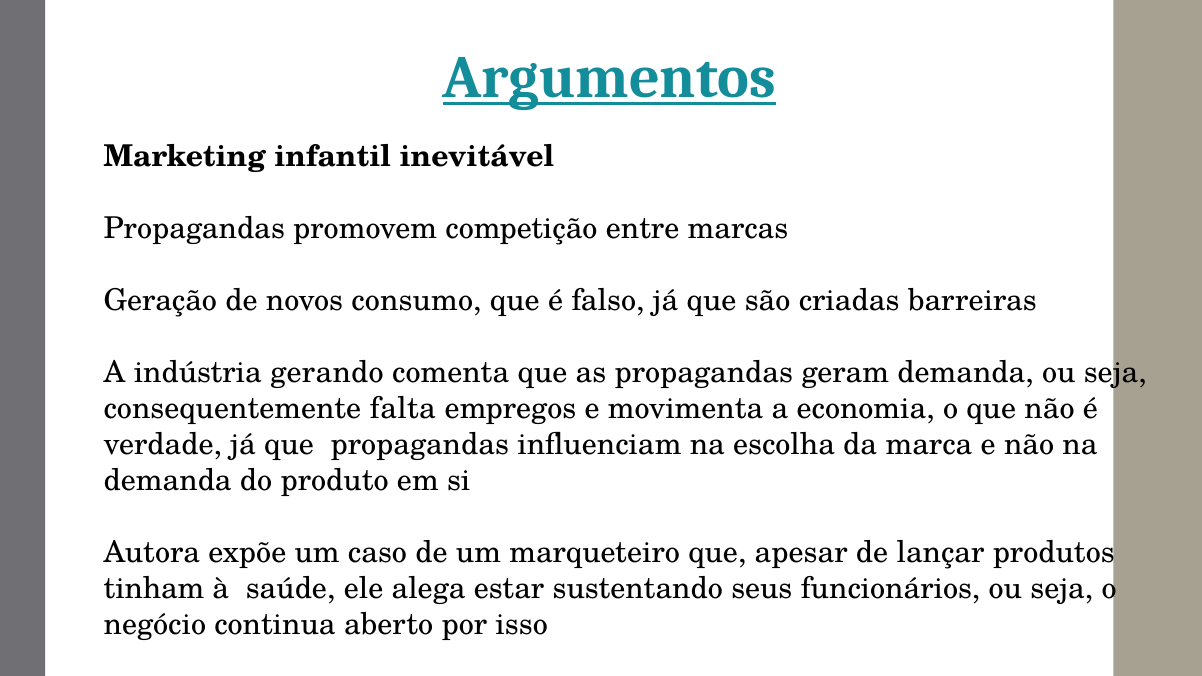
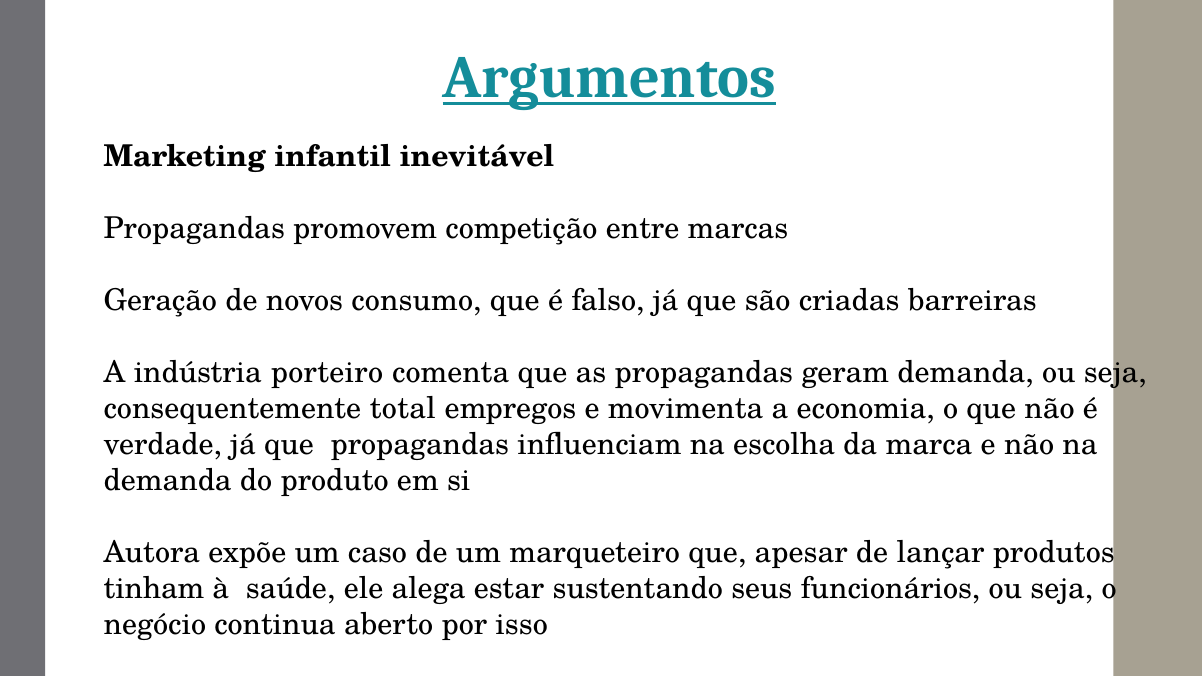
gerando: gerando -> porteiro (327, 373)
falta: falta -> total (403, 409)
